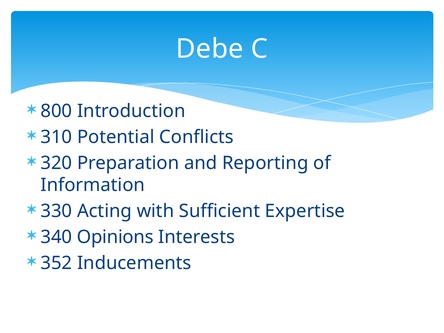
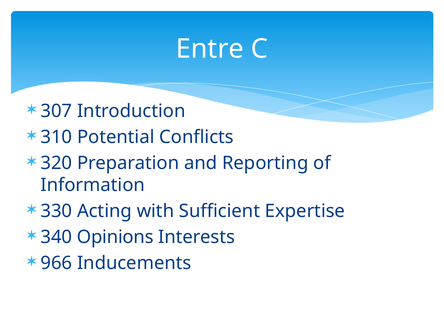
Debe: Debe -> Entre (210, 49)
800: 800 -> 307 (56, 111)
352: 352 -> 966 (56, 263)
